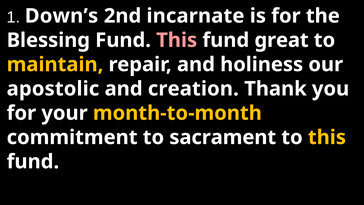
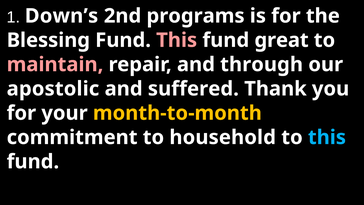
incarnate: incarnate -> programs (196, 16)
maintain colour: yellow -> pink (55, 64)
holiness: holiness -> through (262, 64)
creation: creation -> suffered (193, 89)
sacrament: sacrament -> household (223, 137)
this colour: yellow -> light blue (327, 137)
